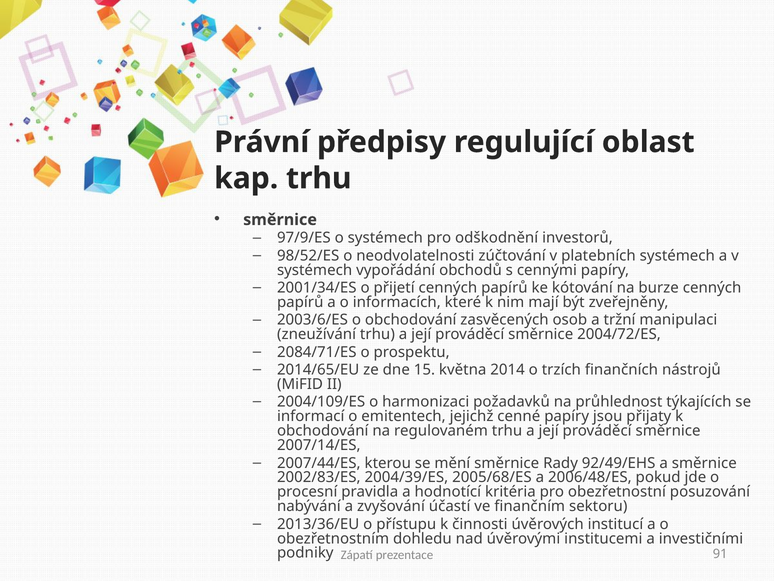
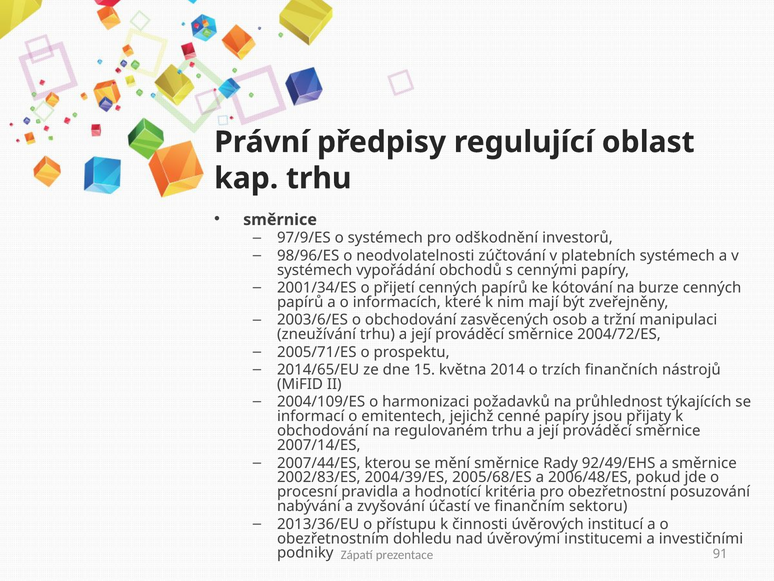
98/52/ES: 98/52/ES -> 98/96/ES (308, 255)
2084/71/ES: 2084/71/ES -> 2005/71/ES (317, 352)
